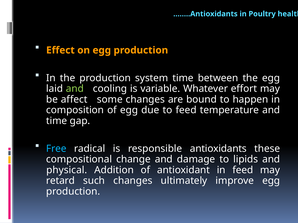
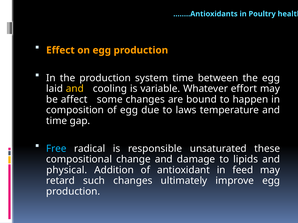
and colour: light green -> yellow (75, 89)
to feed: feed -> laws (186, 110)
antioxidants: antioxidants -> unsaturated (218, 149)
